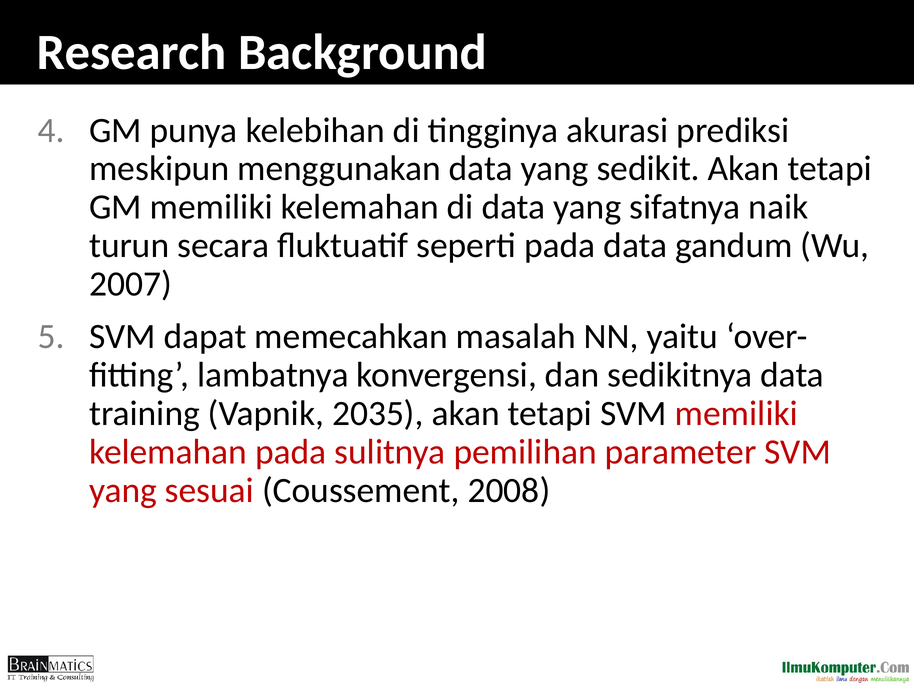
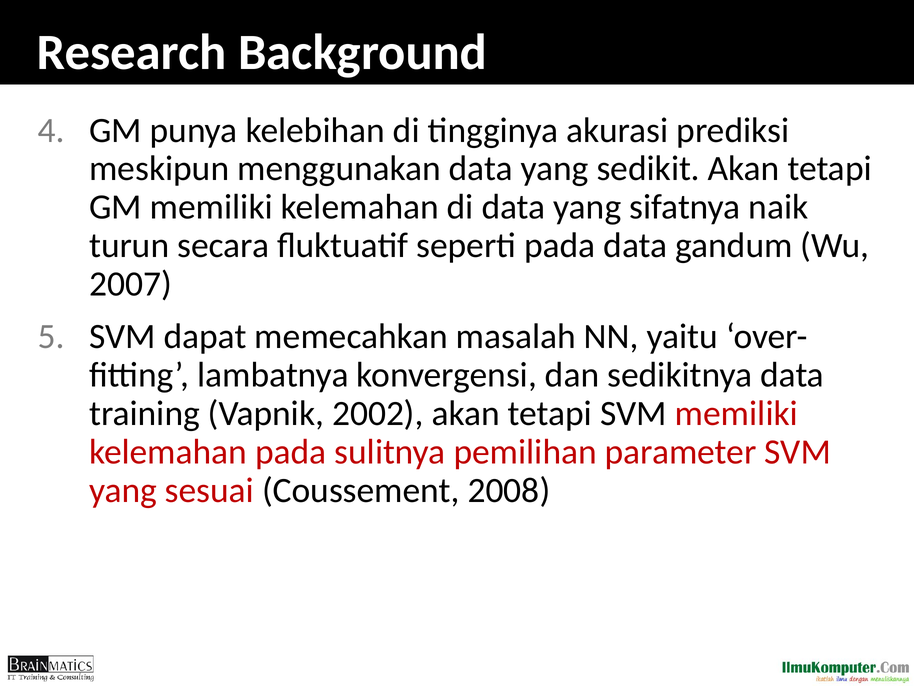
2035: 2035 -> 2002 (378, 413)
